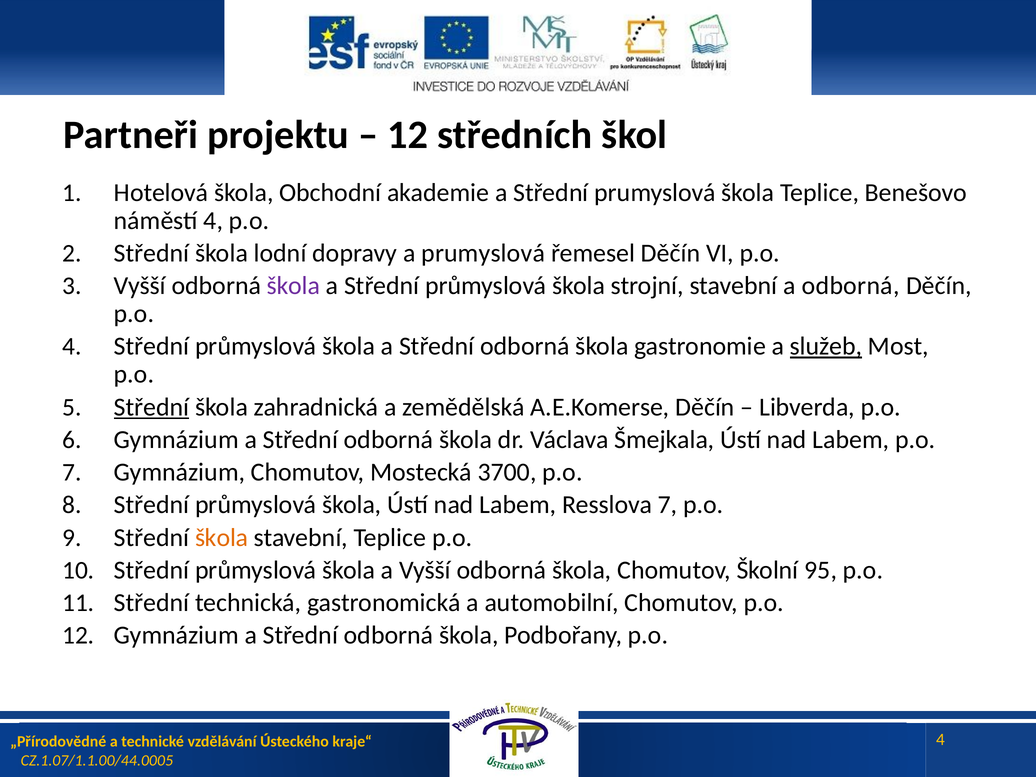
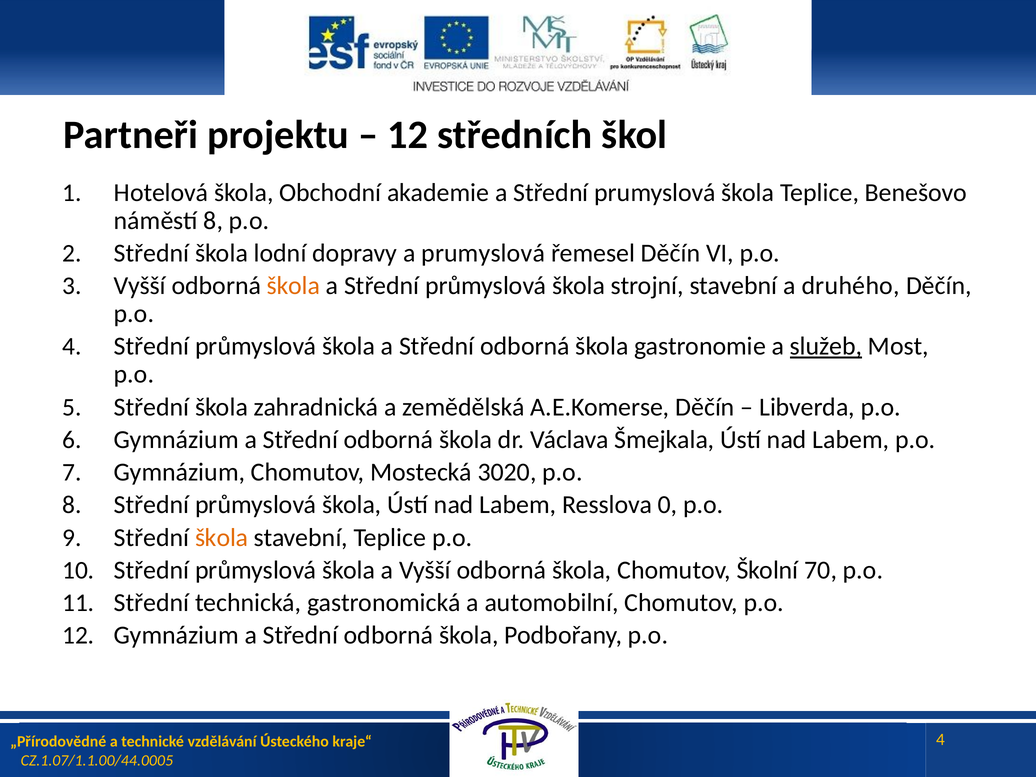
náměstí 4: 4 -> 8 (213, 220)
škola colour: purple -> orange (293, 286)
a odborná: odborná -> druhého (851, 286)
Střední underline: present -> none (152, 407)
3700: 3700 -> 3020 (507, 472)
Resslova 7: 7 -> 0 (668, 505)
95: 95 -> 70 (821, 570)
